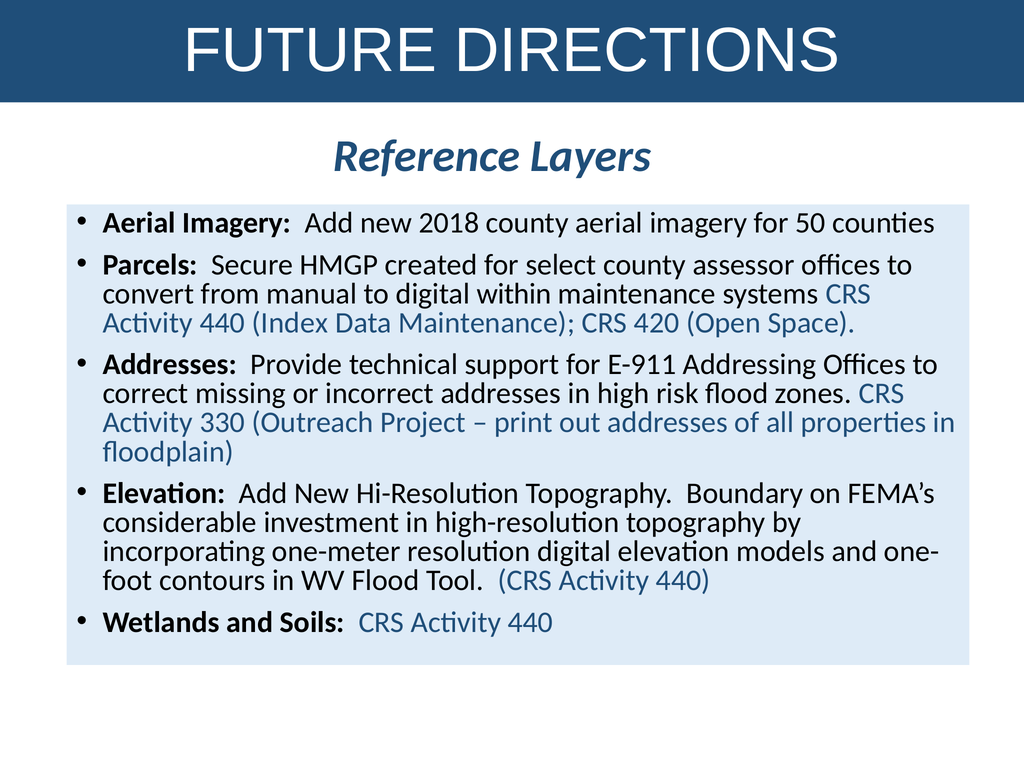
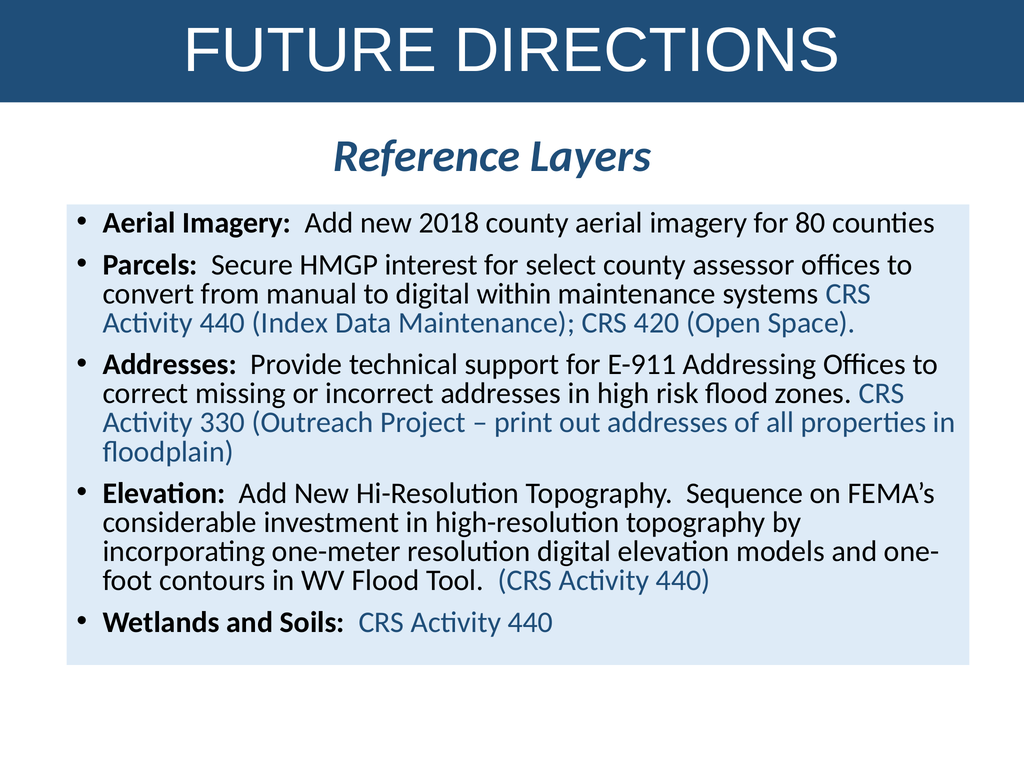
50: 50 -> 80 (810, 223)
created: created -> interest (431, 265)
Boundary: Boundary -> Sequence (745, 493)
